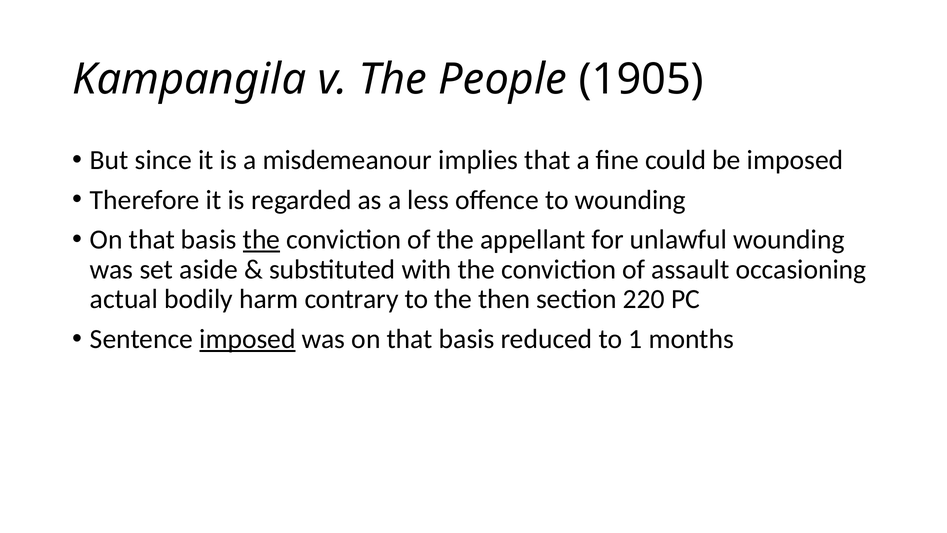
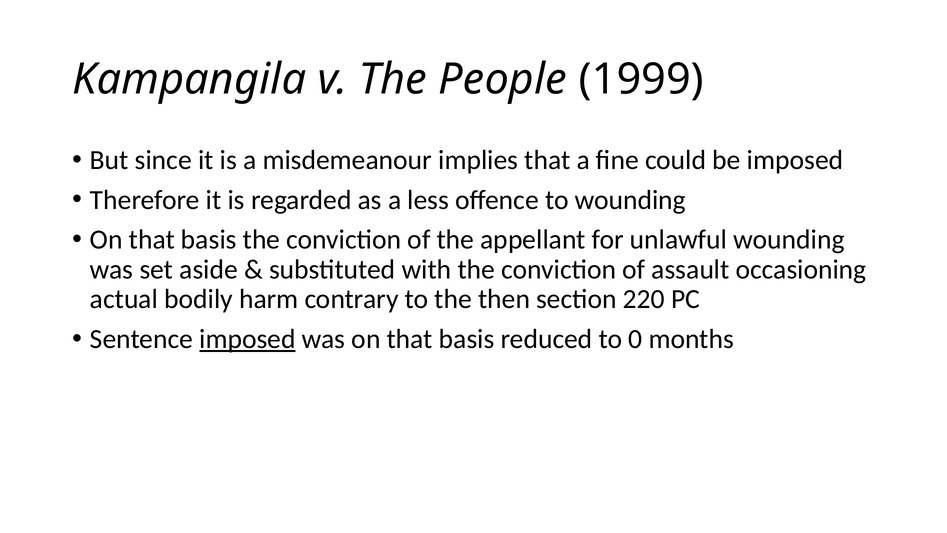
1905: 1905 -> 1999 (641, 80)
the underline: present -> none (262, 240)
1: 1 -> 0 (635, 339)
